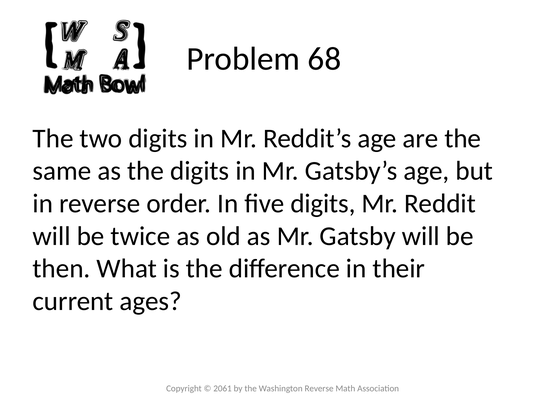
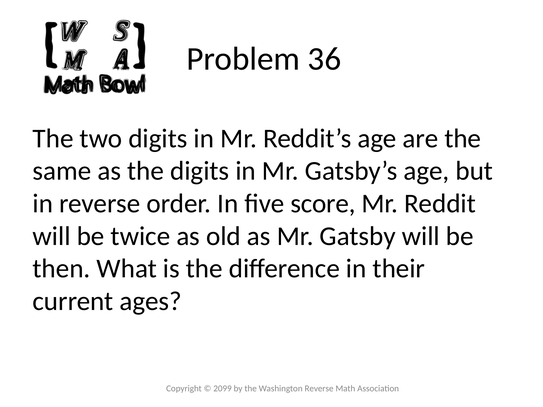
68: 68 -> 36 (324, 59)
five digits: digits -> score (323, 204)
2061: 2061 -> 2099 (223, 389)
